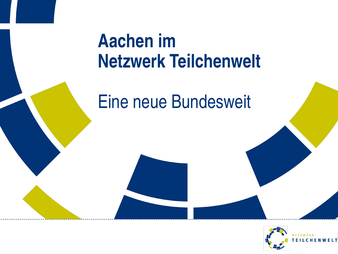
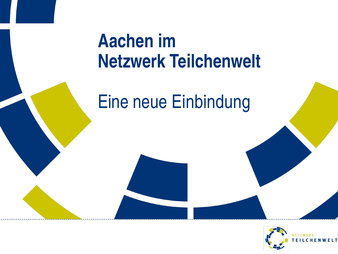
Bundesweit: Bundesweit -> Einbindung (211, 102)
